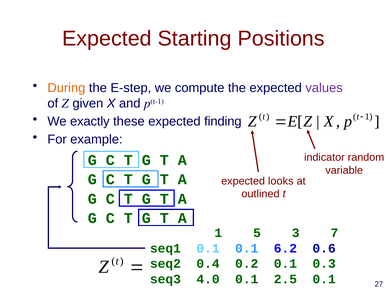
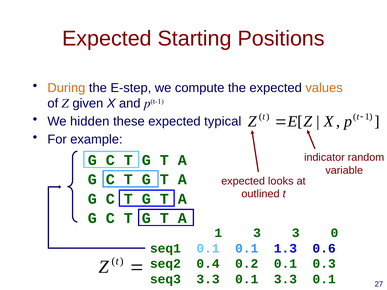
values colour: purple -> orange (324, 88)
exactly: exactly -> hidden (90, 122)
finding: finding -> typical (223, 122)
1 5: 5 -> 3 (257, 233)
7: 7 -> 0 (334, 233)
6.2: 6.2 -> 1.3 (285, 248)
seq3 4.0: 4.0 -> 3.3 (208, 279)
0.1 2.5: 2.5 -> 3.3 (285, 279)
